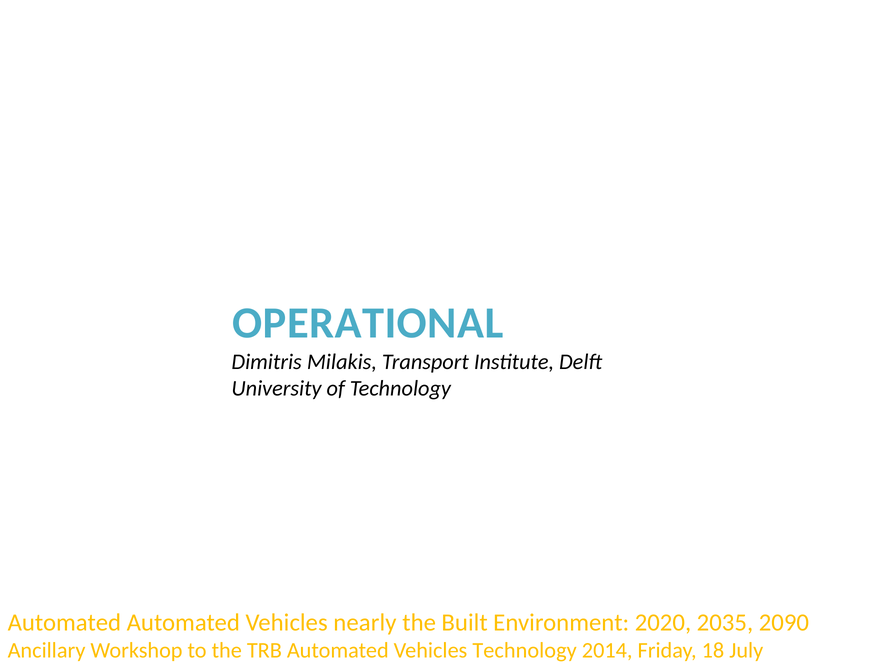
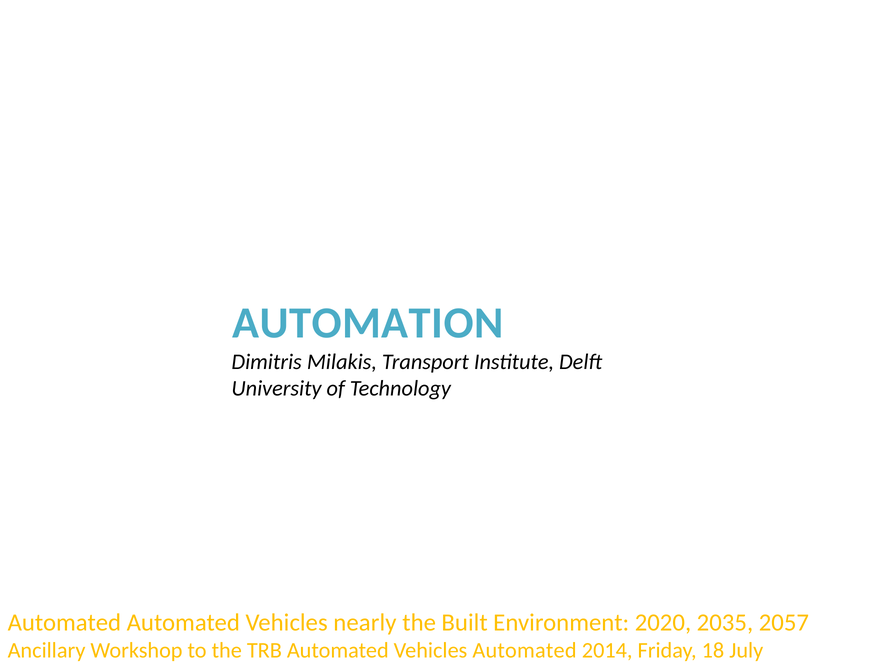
OPERATIONAL: OPERATIONAL -> AUTOMATION (368, 323)
2090: 2090 -> 2057 (784, 623)
Vehicles Technology: Technology -> Automated (524, 651)
